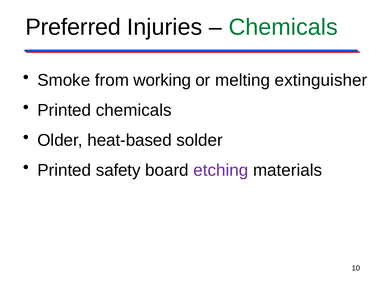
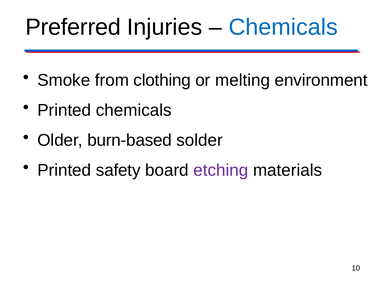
Chemicals colour: green -> blue (283, 27)
working: working -> clothing (162, 80)
extinguisher: extinguisher -> environment (321, 80)
heat-based: heat-based -> burn-based (130, 140)
